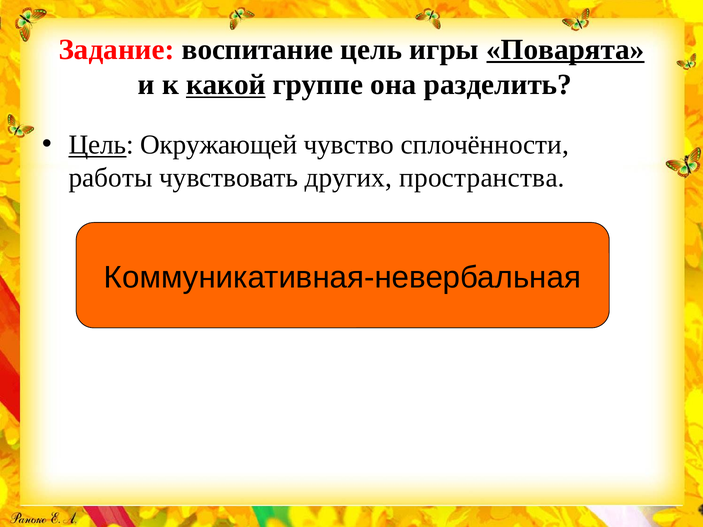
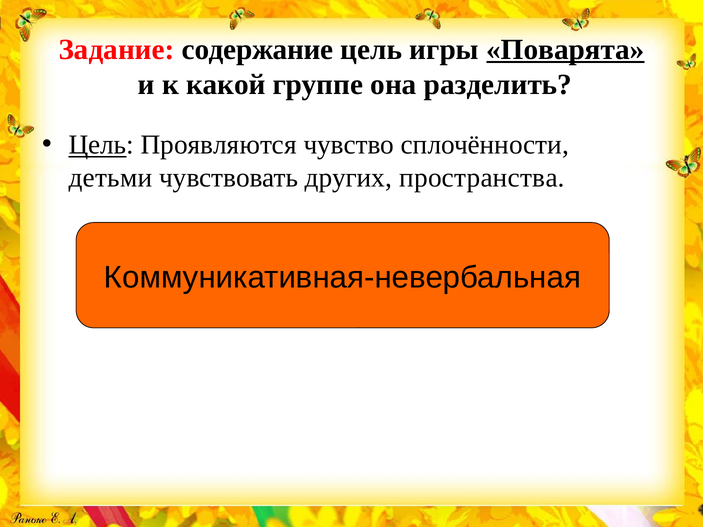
воспитание: воспитание -> содержание (258, 50)
какой underline: present -> none (226, 85)
Окружающей: Окружающей -> Проявляются (219, 145)
работы: работы -> детьми (110, 178)
